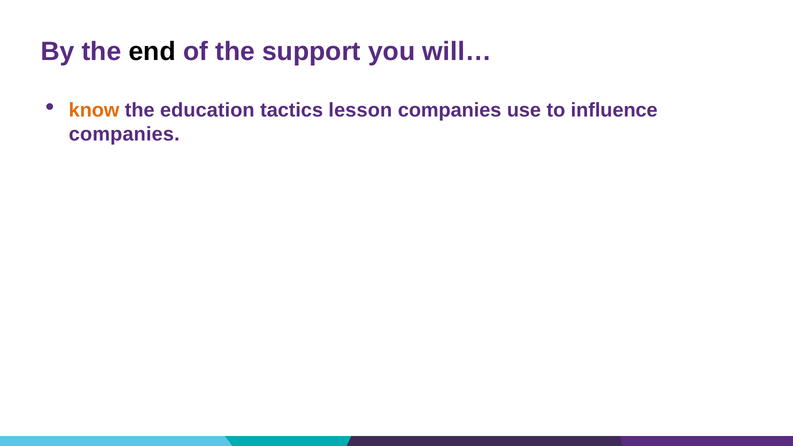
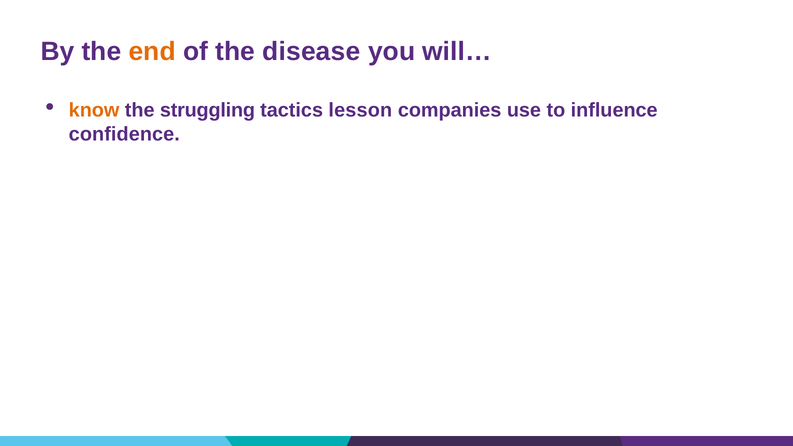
end colour: black -> orange (152, 52)
support: support -> disease (311, 52)
education: education -> struggling (207, 110)
companies: companies -> confidence (124, 134)
